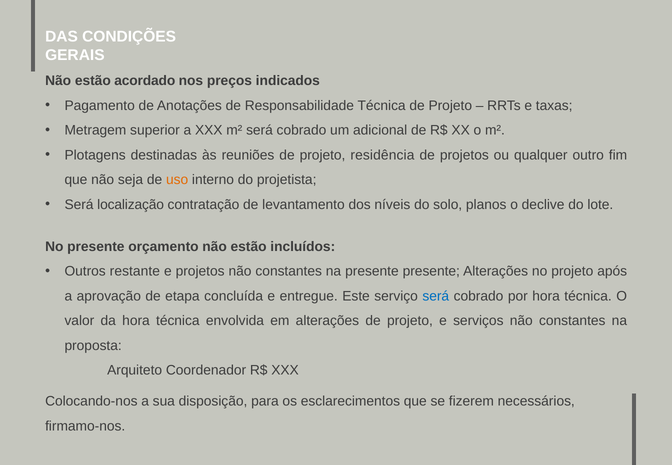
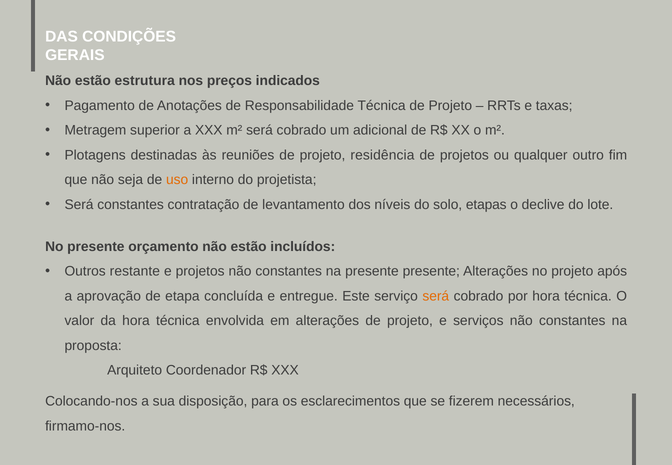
acordado: acordado -> estrutura (145, 81)
Será localização: localização -> constantes (131, 205)
planos: planos -> etapas (486, 205)
será colour: blue -> orange (436, 296)
